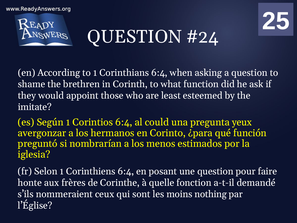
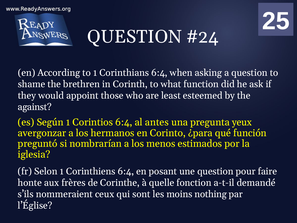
imitate: imitate -> against (35, 107)
could: could -> antes (157, 122)
